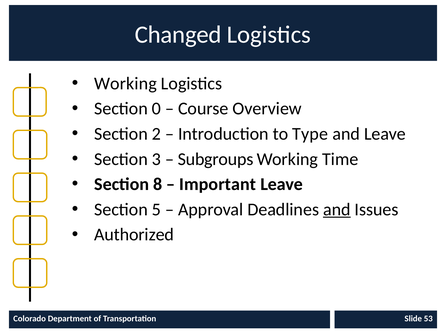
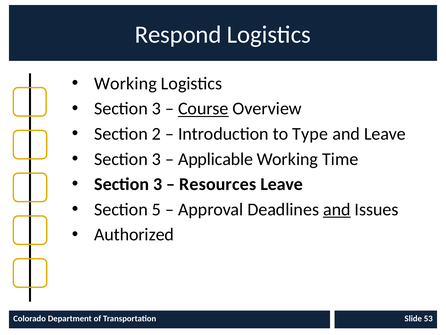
Changed: Changed -> Respond (178, 35)
0: 0 -> 3 (157, 109)
Course underline: none -> present (203, 109)
Subgroups: Subgroups -> Applicable (216, 159)
8: 8 -> 3 (158, 184)
Important: Important -> Resources (218, 184)
